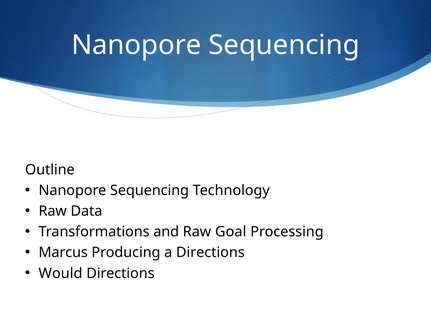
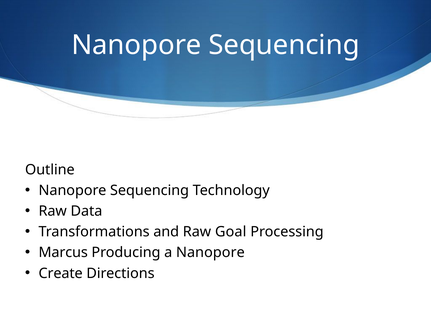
a Directions: Directions -> Nanopore (210, 253)
Would: Would -> Create (61, 273)
